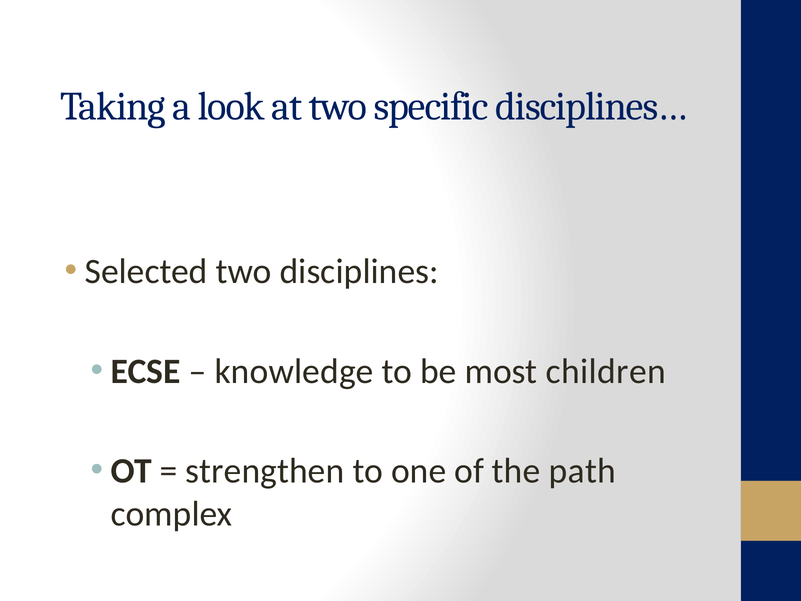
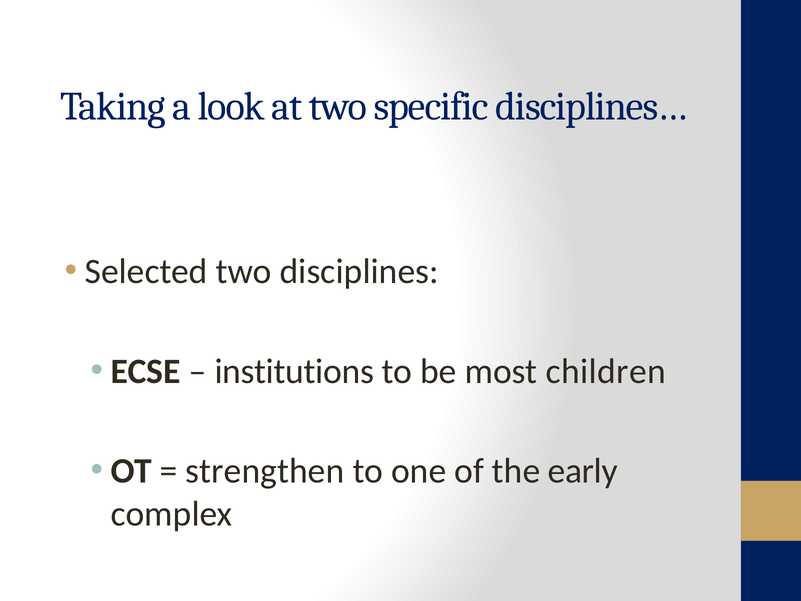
knowledge: knowledge -> institutions (294, 371)
path: path -> early (583, 471)
